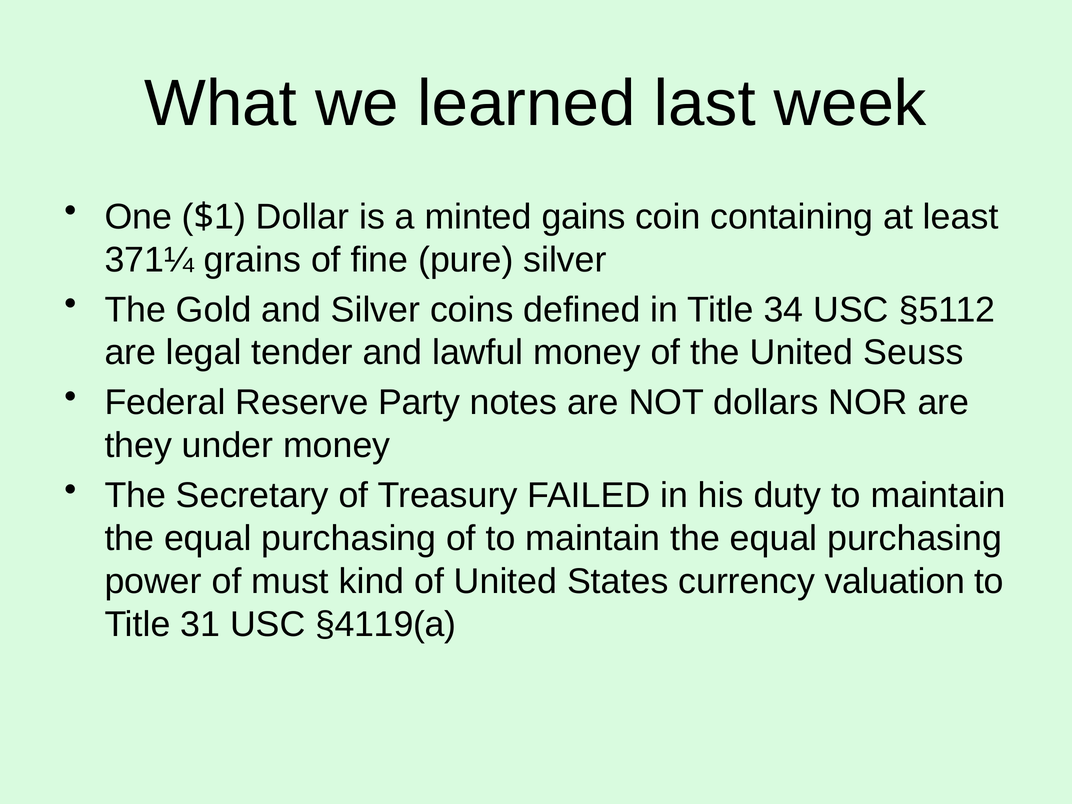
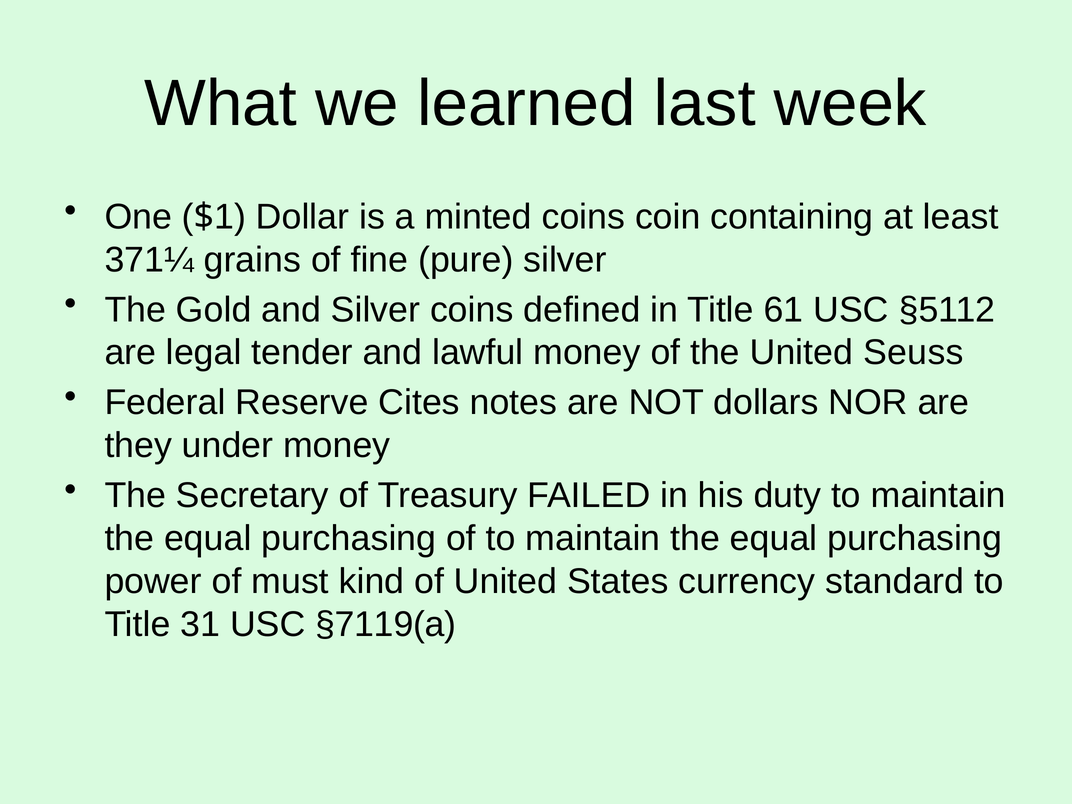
minted gains: gains -> coins (583, 217)
34: 34 -> 61 (783, 310)
Party: Party -> Cites (419, 403)
valuation: valuation -> standard (895, 581)
§4119(a: §4119(a -> §7119(a (386, 624)
